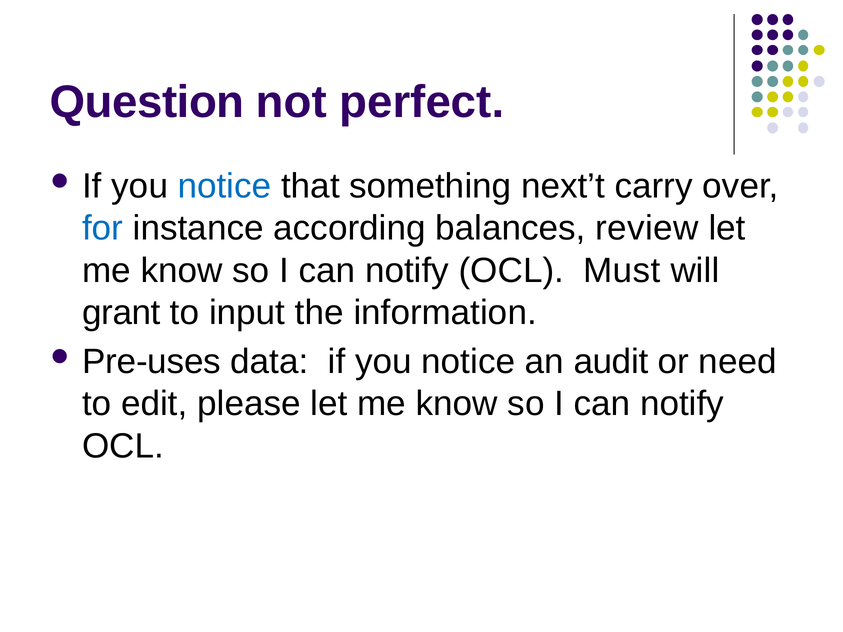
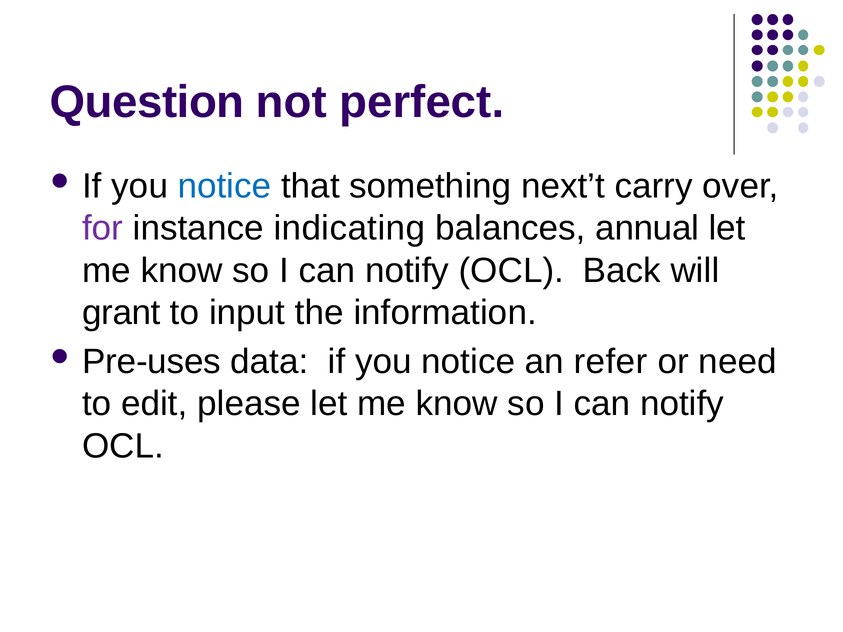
for colour: blue -> purple (103, 228)
according: according -> indicating (349, 228)
review: review -> annual (647, 228)
Must: Must -> Back (622, 271)
audit: audit -> refer (611, 362)
